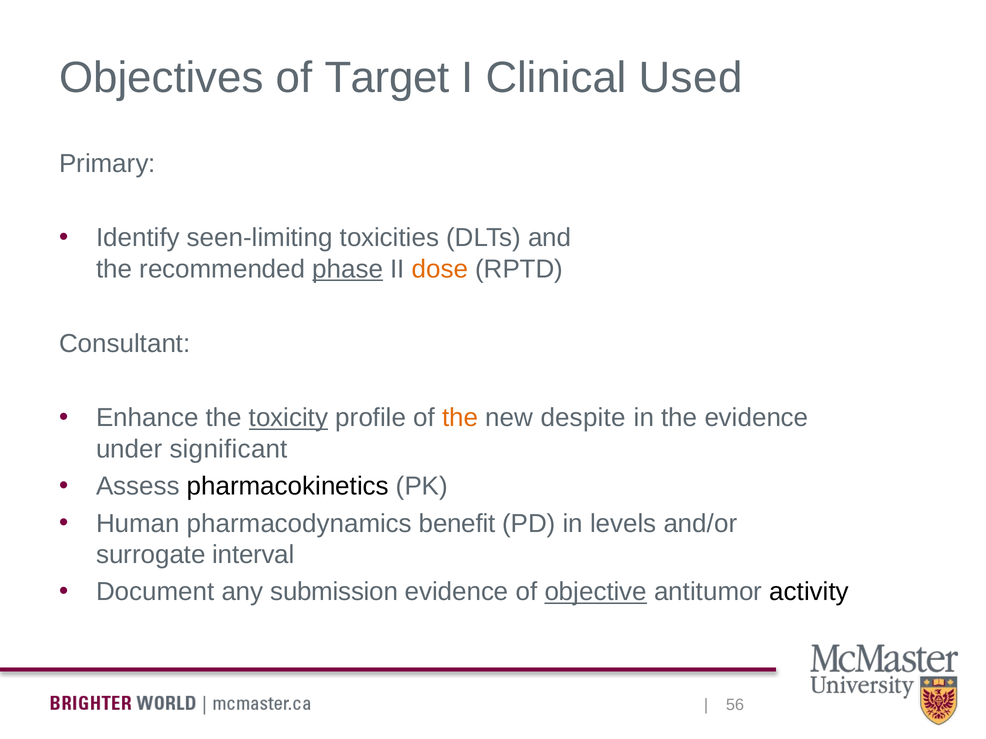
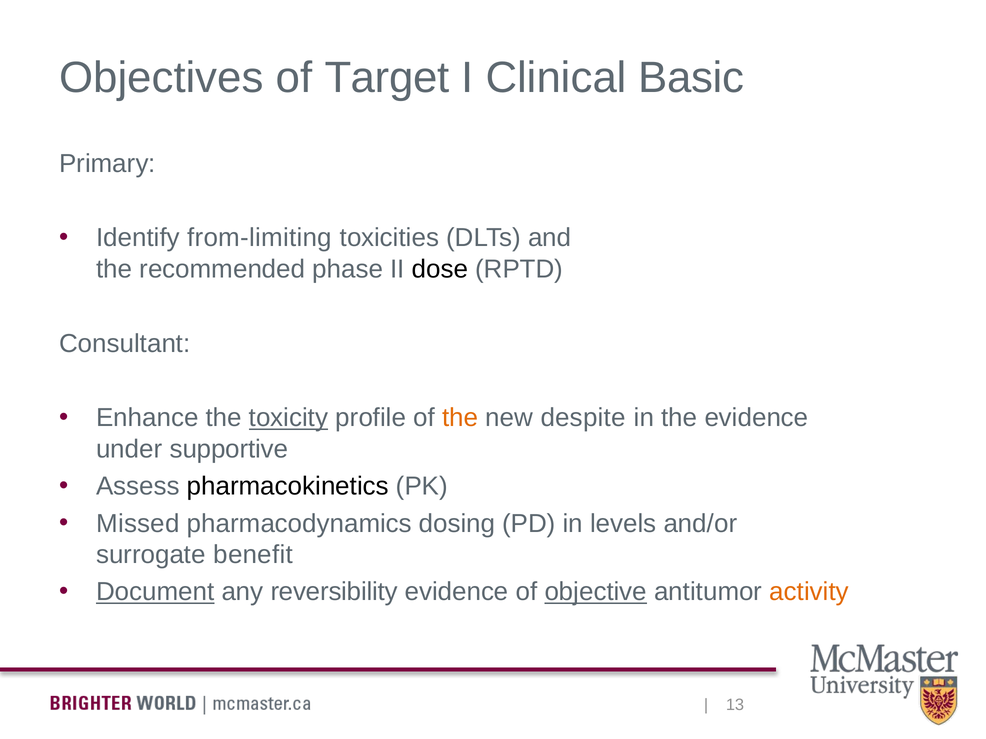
Used: Used -> Basic (691, 78)
seen-limiting: seen-limiting -> from-limiting (260, 238)
phase underline: present -> none (348, 269)
dose colour: orange -> black (440, 269)
significant: significant -> supportive (229, 449)
Human: Human -> Missed (138, 524)
benefit: benefit -> dosing (457, 524)
interval: interval -> benefit (253, 555)
Document underline: none -> present (155, 592)
submission: submission -> reversibility (334, 592)
activity colour: black -> orange (809, 592)
56: 56 -> 13 (735, 705)
